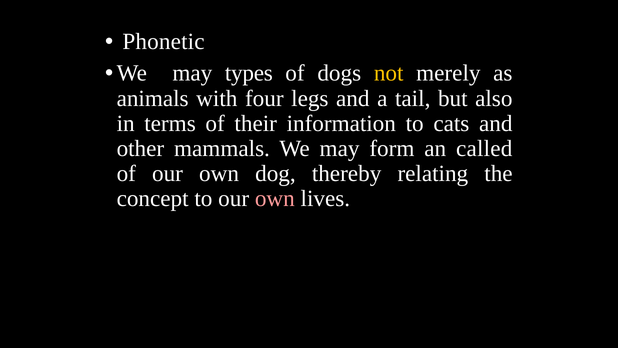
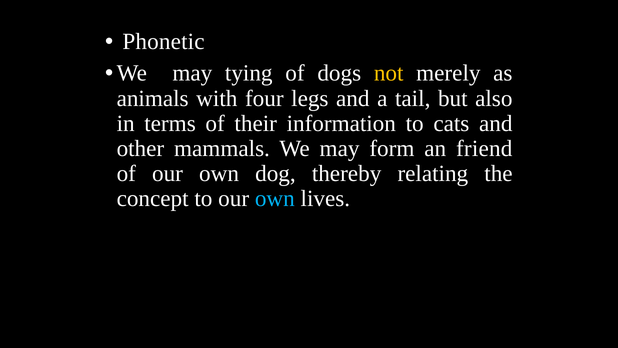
types: types -> tying (249, 73)
called: called -> friend (484, 148)
own colour: pink -> light blue (275, 198)
